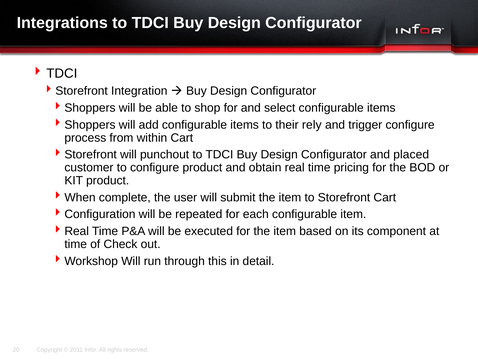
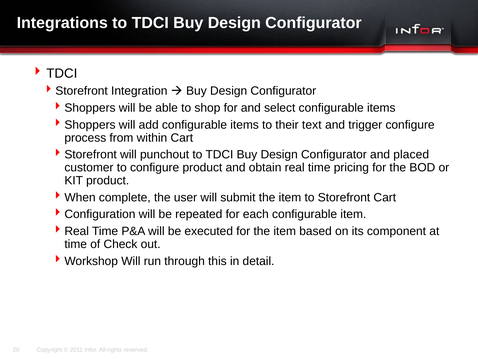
rely: rely -> text (312, 125)
